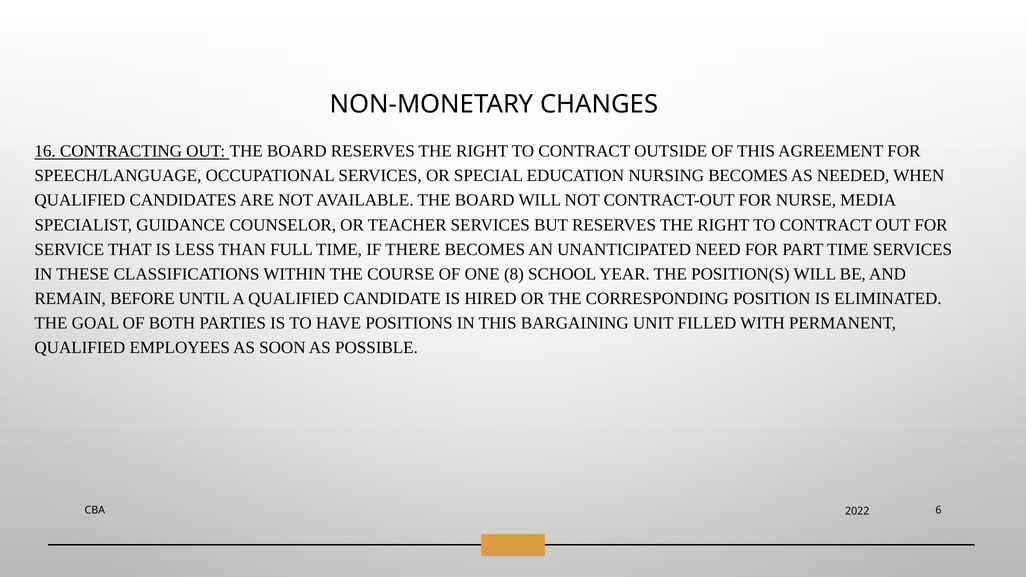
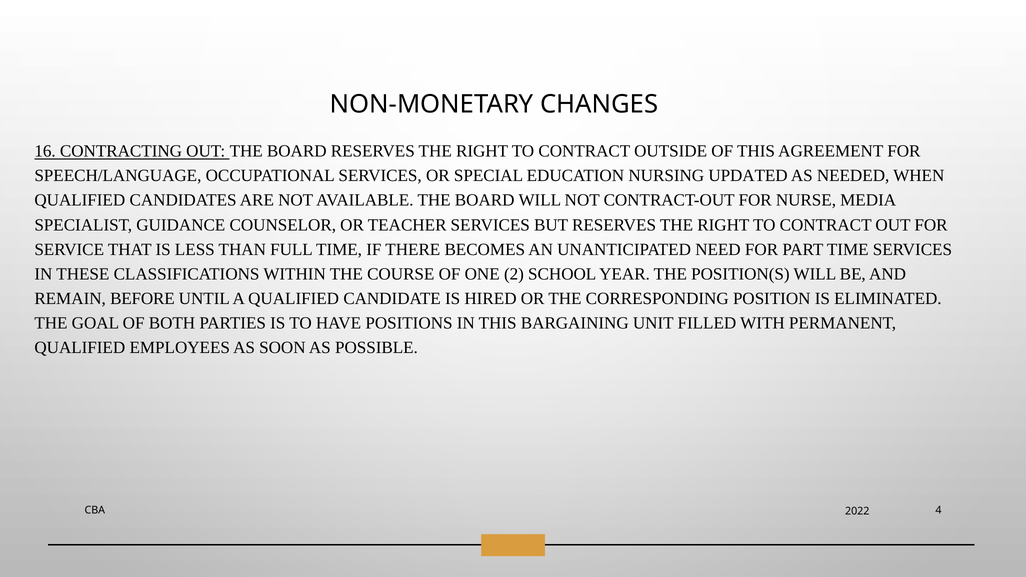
NURSING BECOMES: BECOMES -> UPDATED (748, 176)
8: 8 -> 2 (514, 274)
6: 6 -> 4 (938, 510)
